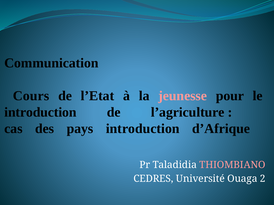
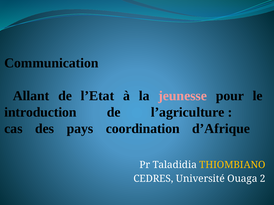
Cours: Cours -> Allant (31, 96)
pays introduction: introduction -> coordination (143, 129)
THIOMBIANO colour: pink -> yellow (232, 165)
